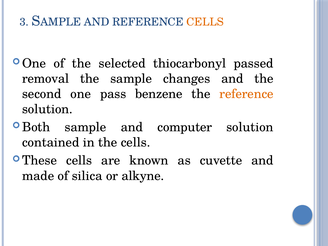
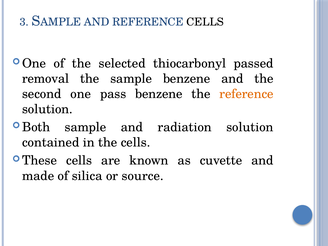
CELLS colour: orange -> black (205, 22)
sample changes: changes -> benzene (187, 79)
computer: computer -> radiation (185, 127)
alkyne: alkyne -> source (143, 176)
